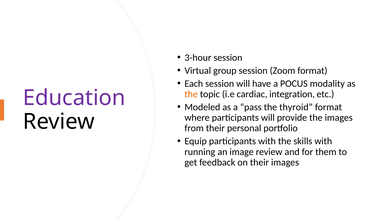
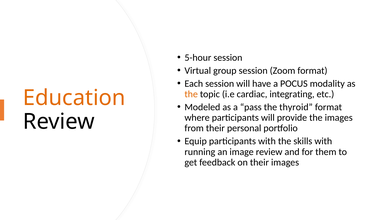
3-hour: 3-hour -> 5-hour (198, 58)
integration: integration -> integrating (292, 94)
Education colour: purple -> orange (74, 98)
